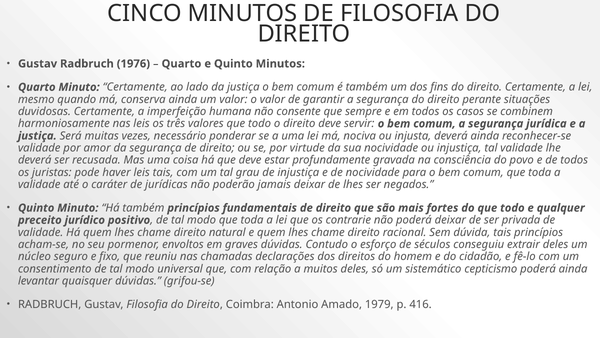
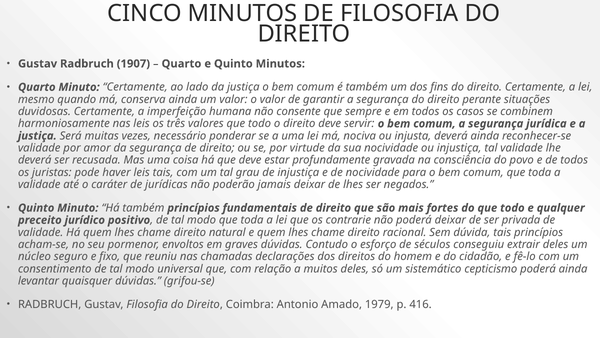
1976: 1976 -> 1907 (133, 64)
